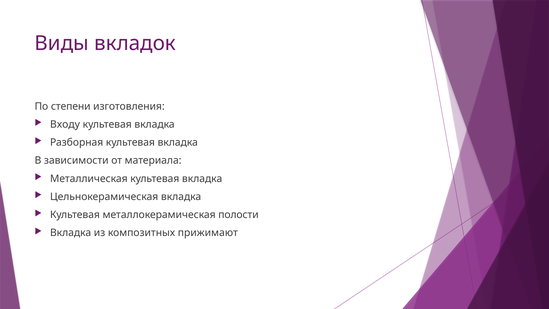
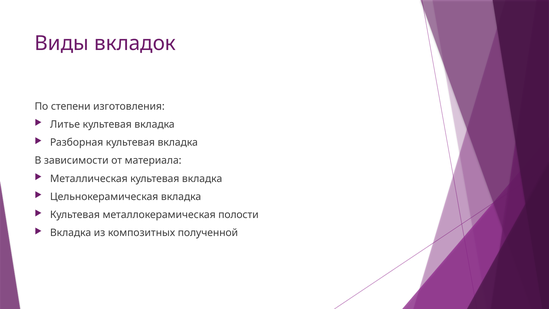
Входу: Входу -> Литье (65, 124)
прижимают: прижимают -> полученной (208, 233)
